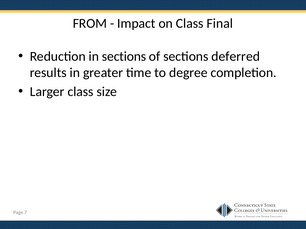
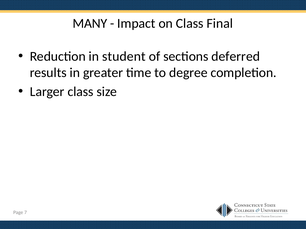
FROM: FROM -> MANY (90, 23)
in sections: sections -> student (124, 57)
